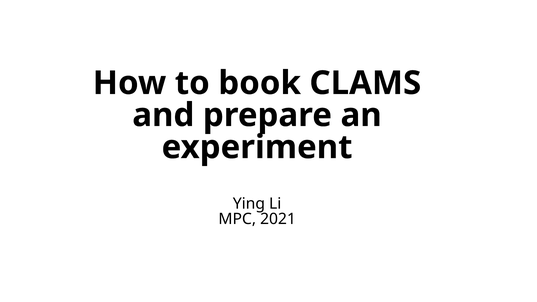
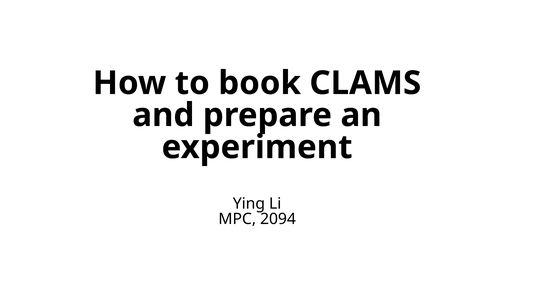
2021: 2021 -> 2094 (278, 219)
